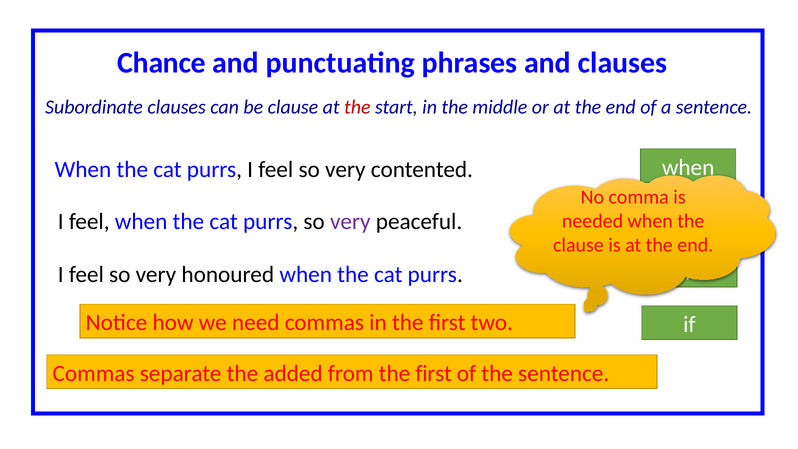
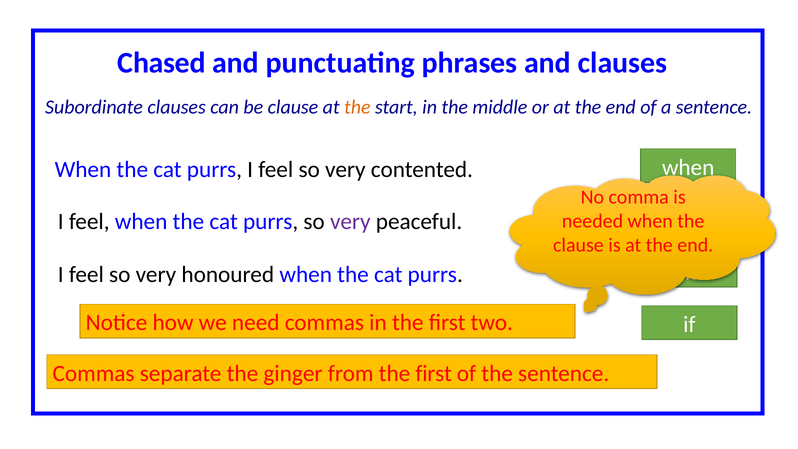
Chance: Chance -> Chased (162, 63)
the colour: red -> orange (357, 107)
added: added -> ginger (293, 373)
